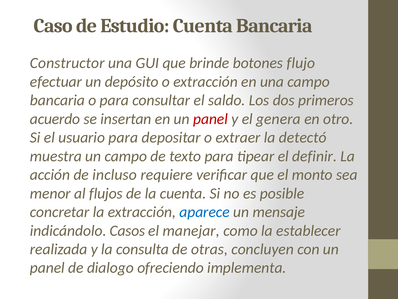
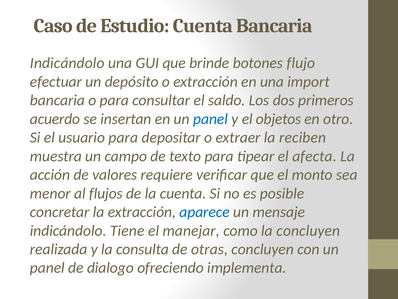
Constructor: Constructor -> Indicándolo (67, 63)
una campo: campo -> import (309, 82)
panel colour: red -> blue (210, 119)
genera: genera -> objetos (279, 119)
detectó: detectó -> reciben (303, 137)
definir: definir -> afecta (315, 156)
incluso: incluso -> valores (115, 175)
Casos: Casos -> Tiene (127, 230)
la establecer: establecer -> concluyen (308, 230)
